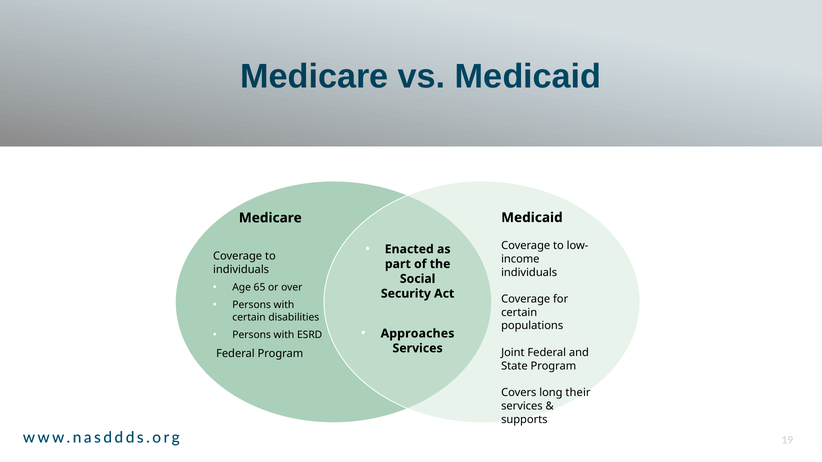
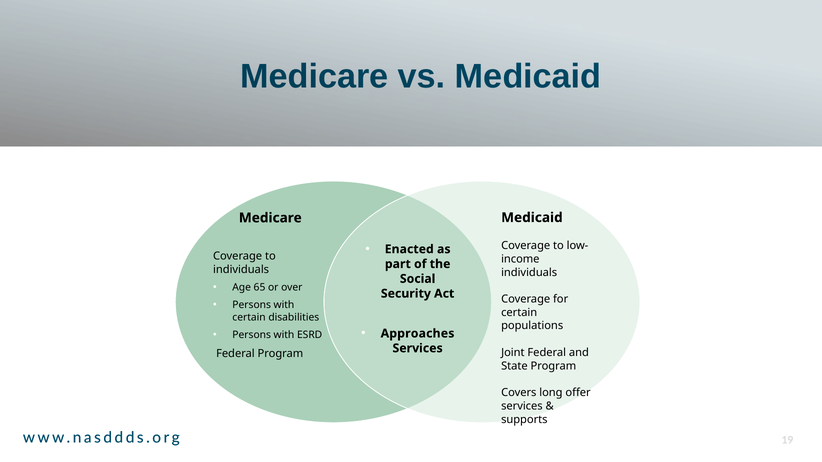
their: their -> offer (578, 393)
